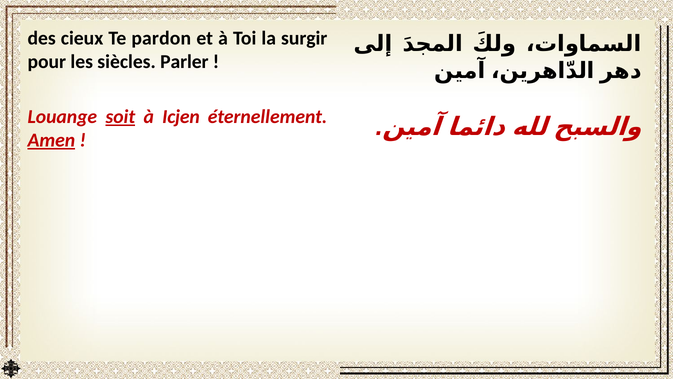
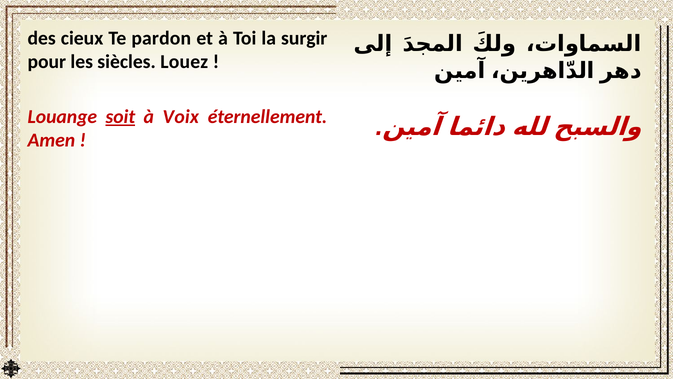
Parler: Parler -> Louez (184, 62)
Icjen: Icjen -> Voix (181, 117)
Amen underline: present -> none (51, 140)
